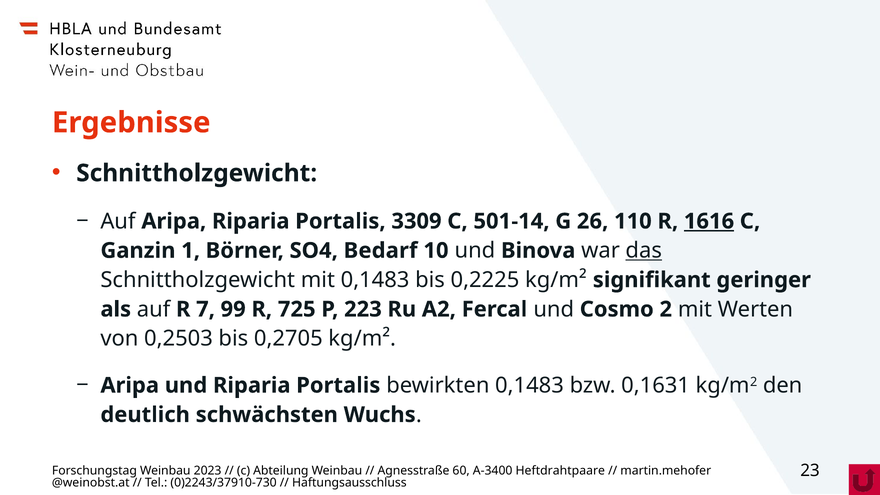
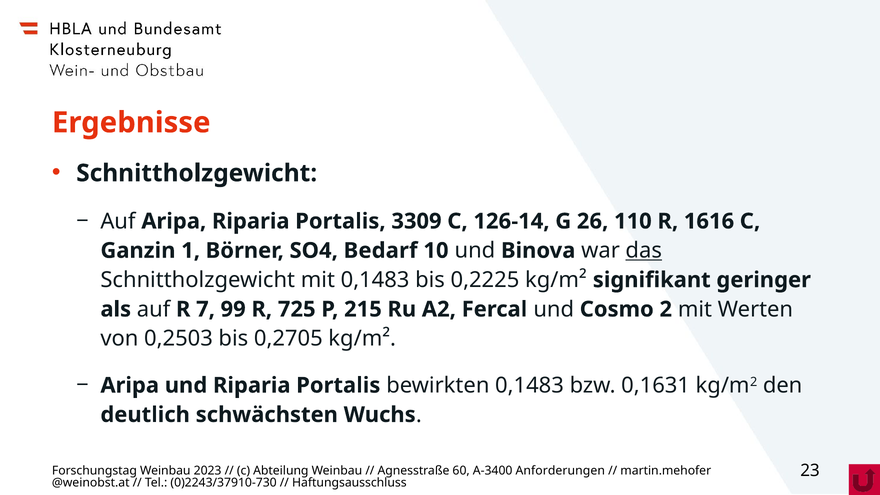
501-14: 501-14 -> 126-14 (511, 221)
1616 underline: present -> none (709, 221)
223: 223 -> 215 (363, 309)
Heftdrahtpaare: Heftdrahtpaare -> Anforderungen (560, 471)
